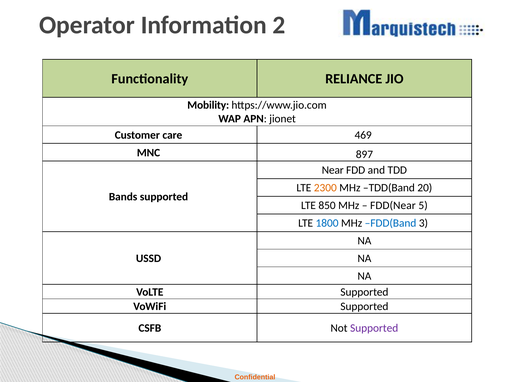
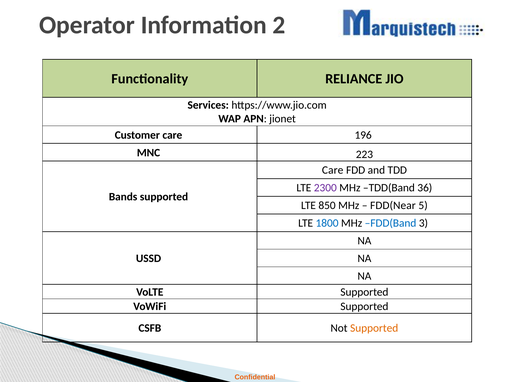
Mobility: Mobility -> Services (208, 105)
469: 469 -> 196 (363, 135)
897: 897 -> 223 (364, 154)
Near: Near -> Care (333, 170)
2300 colour: orange -> purple (325, 188)
20: 20 -> 36 (425, 188)
Supported colour: purple -> orange (374, 328)
